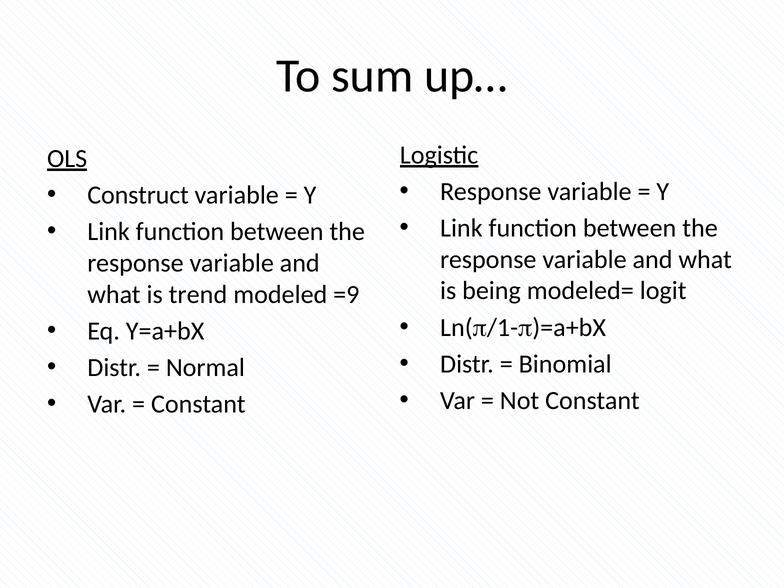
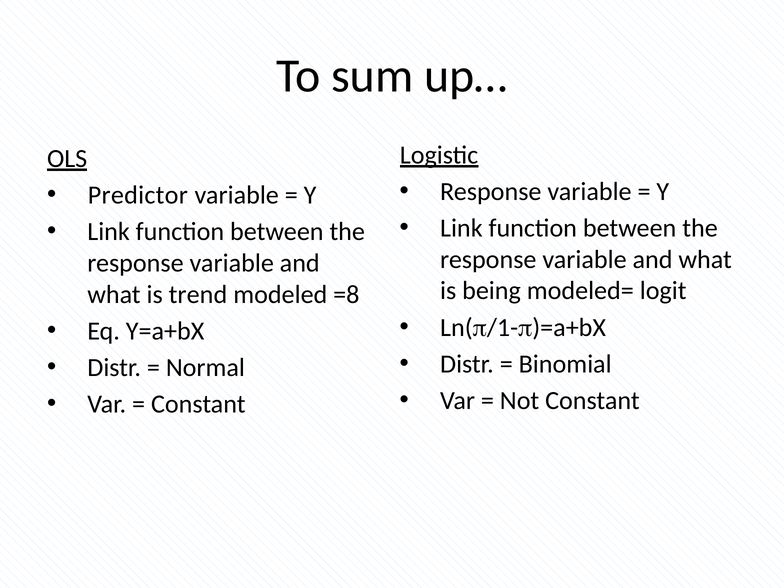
Construct: Construct -> Predictor (138, 195)
=9: =9 -> =8 (346, 295)
